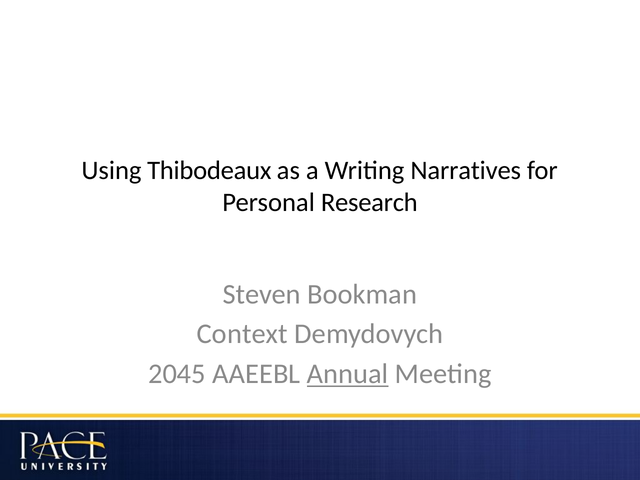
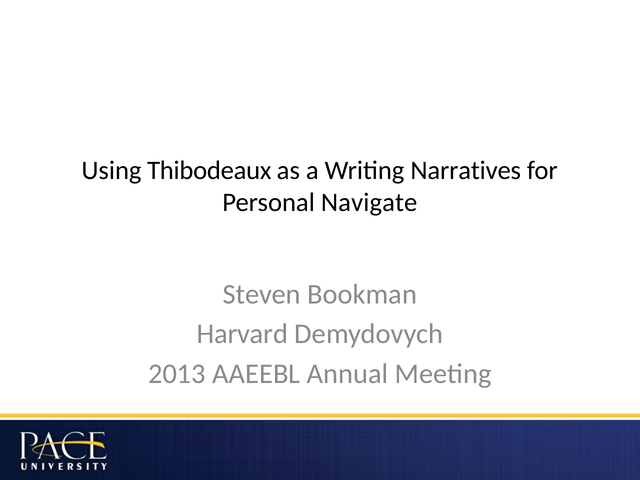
Research: Research -> Navigate (369, 202)
Context: Context -> Harvard (242, 334)
2045: 2045 -> 2013 (177, 374)
Annual underline: present -> none (348, 374)
